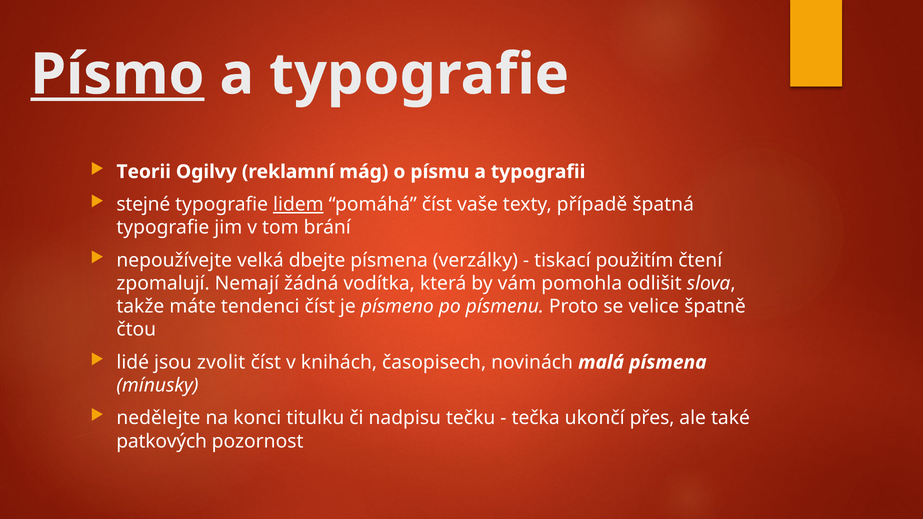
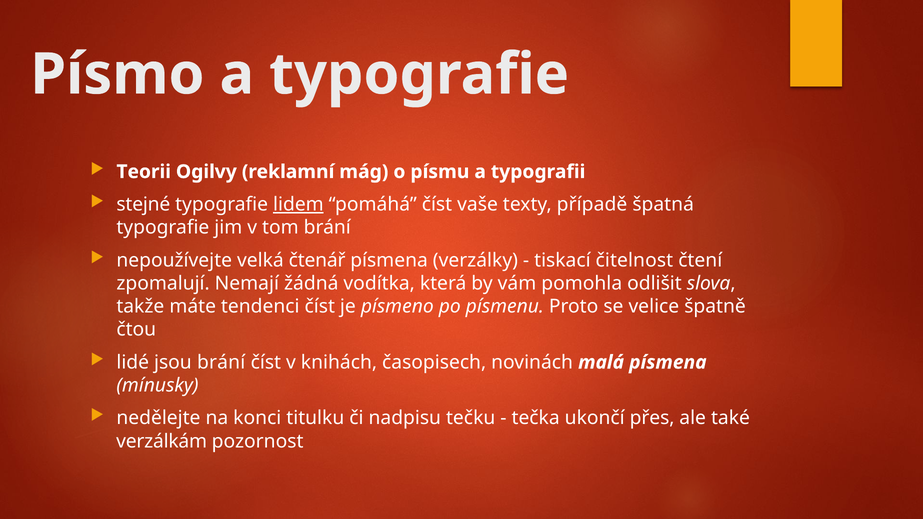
Písmo underline: present -> none (117, 75)
dbejte: dbejte -> čtenář (317, 260)
použitím: použitím -> čitelnost (634, 260)
jsou zvolit: zvolit -> brání (221, 362)
patkových: patkových -> verzálkám (162, 441)
